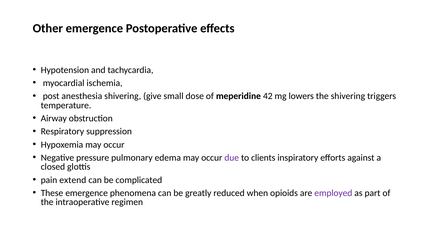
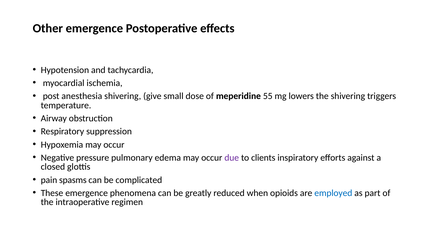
42: 42 -> 55 (268, 96)
extend: extend -> spasms (73, 180)
employed colour: purple -> blue (333, 193)
